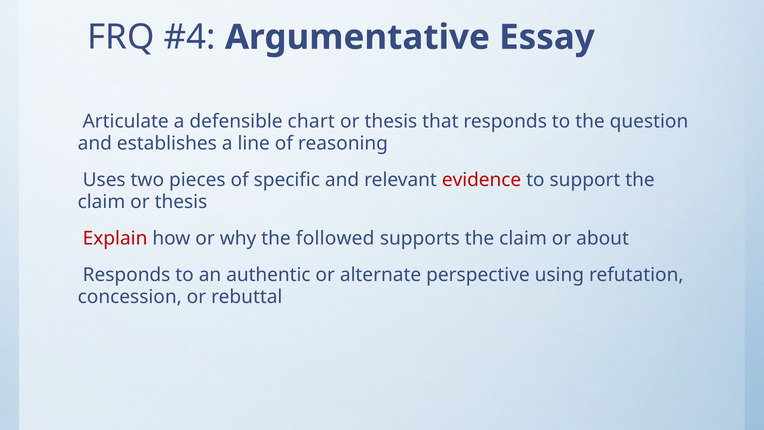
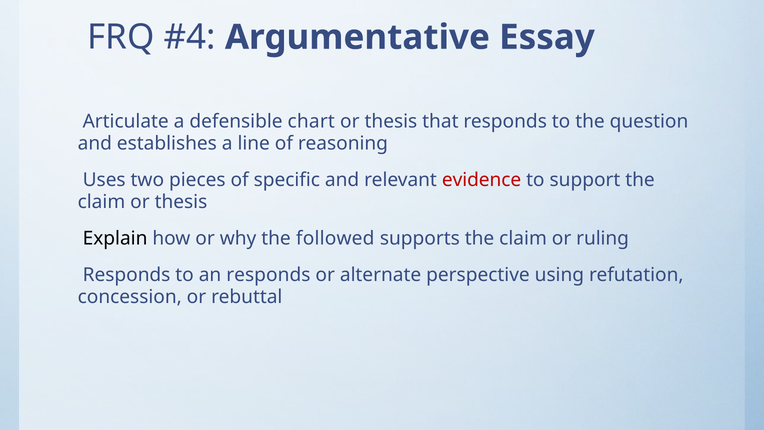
Explain colour: red -> black (115, 238)
about: about -> ruling (603, 238)
an authentic: authentic -> responds (268, 275)
